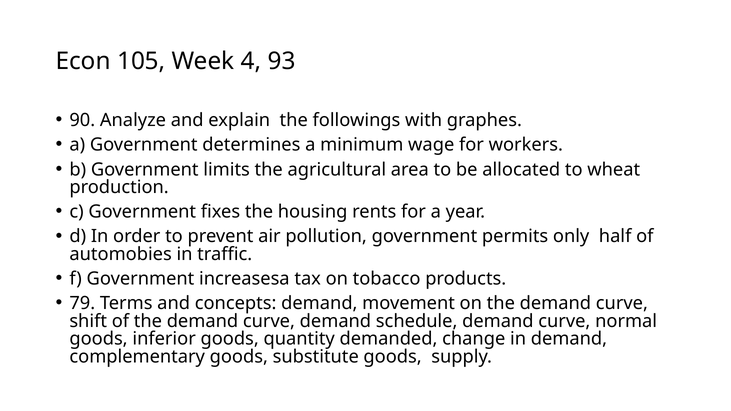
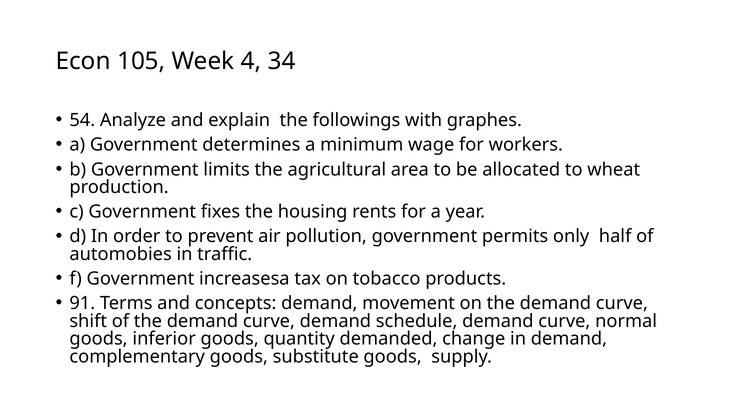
93: 93 -> 34 (282, 61)
90: 90 -> 54 (82, 120)
79: 79 -> 91 (82, 304)
